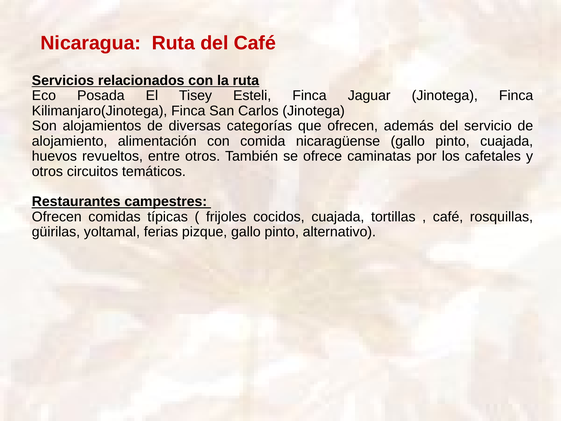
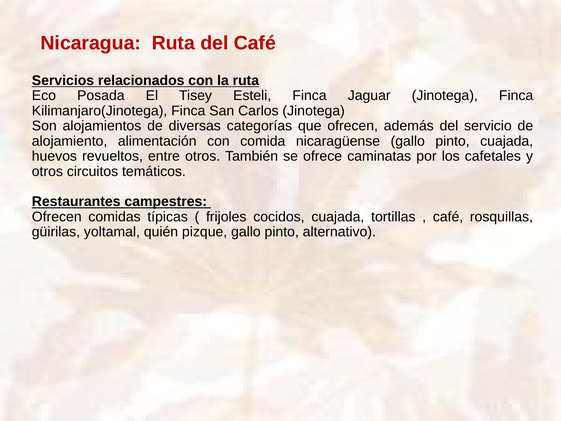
ferias: ferias -> quién (161, 232)
